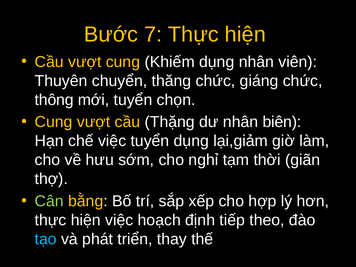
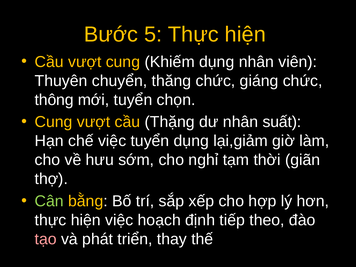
7: 7 -> 5 (153, 34)
biên: biên -> suất (282, 122)
tạo colour: light blue -> pink (46, 239)
